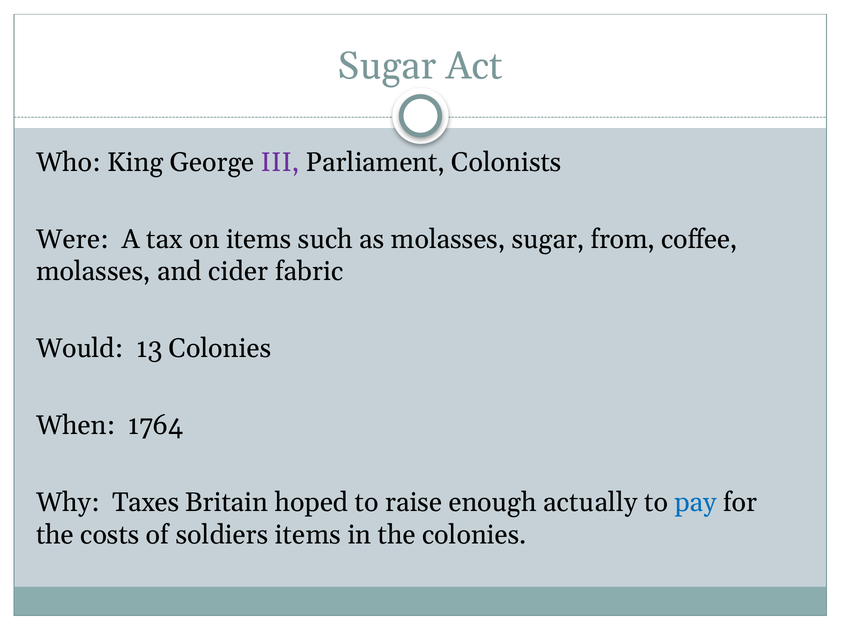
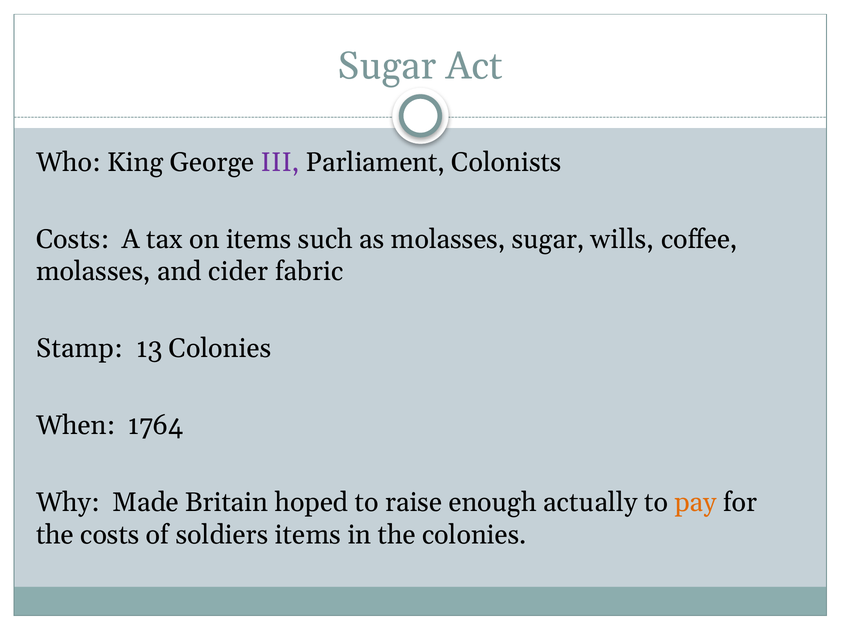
Were: Were -> Costs (72, 240)
from: from -> wills (623, 240)
Would: Would -> Stamp (79, 349)
Taxes: Taxes -> Made (146, 503)
pay colour: blue -> orange (696, 503)
